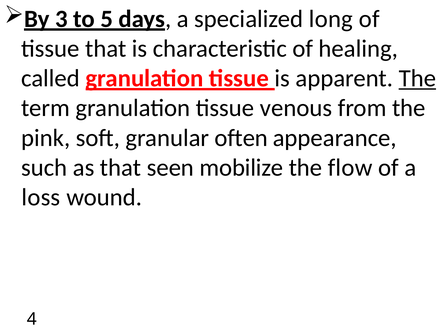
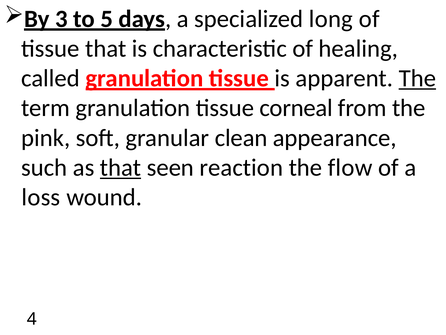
venous: venous -> corneal (296, 108)
often: often -> clean (241, 138)
that underline: none -> present (121, 167)
mobilize: mobilize -> reaction (241, 167)
